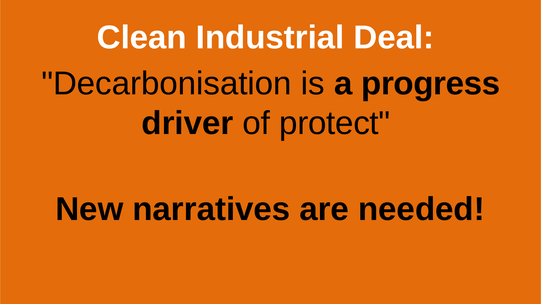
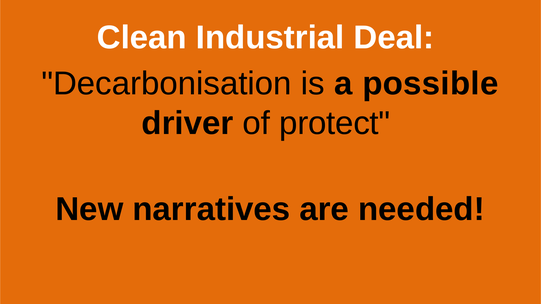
progress: progress -> possible (430, 84)
